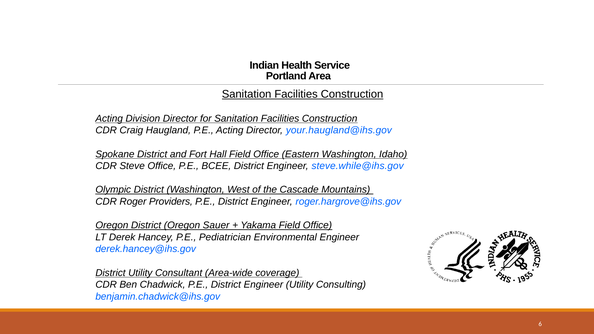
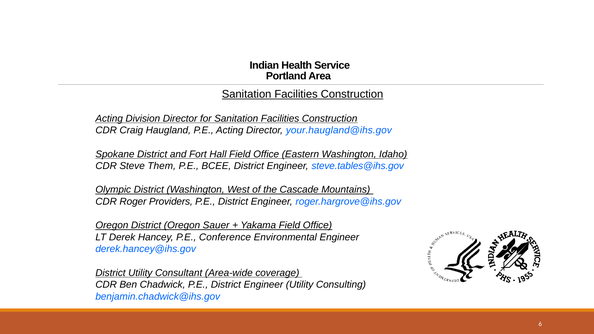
Steve Office: Office -> Them (162, 166)
steve.while@ihs.gov: steve.while@ihs.gov -> steve.tables@ihs.gov (358, 166)
Pediatrician: Pediatrician -> Conference (225, 237)
